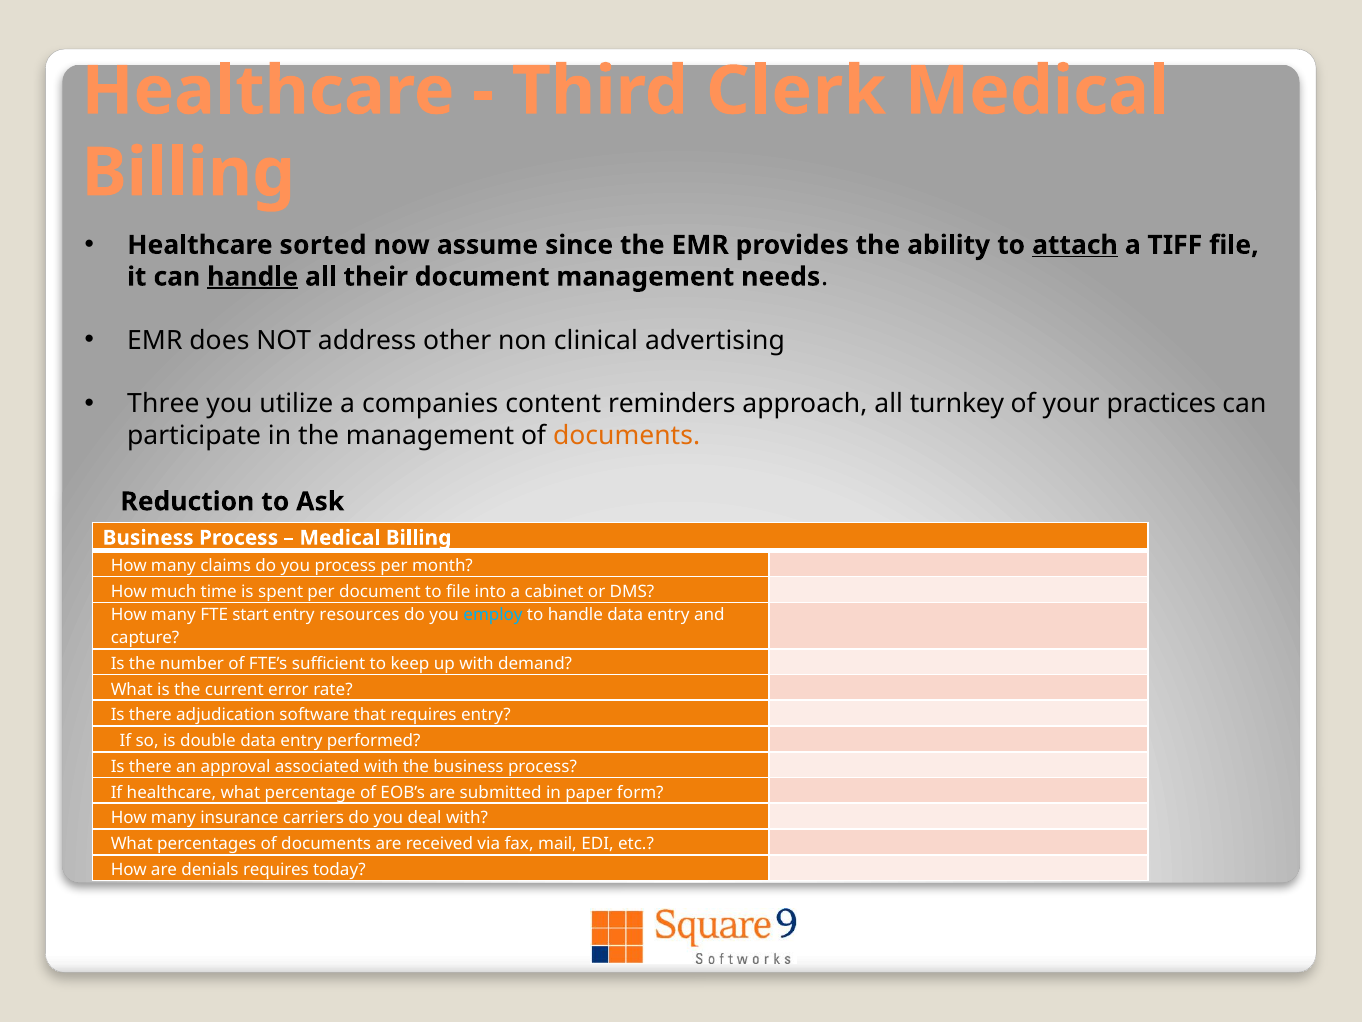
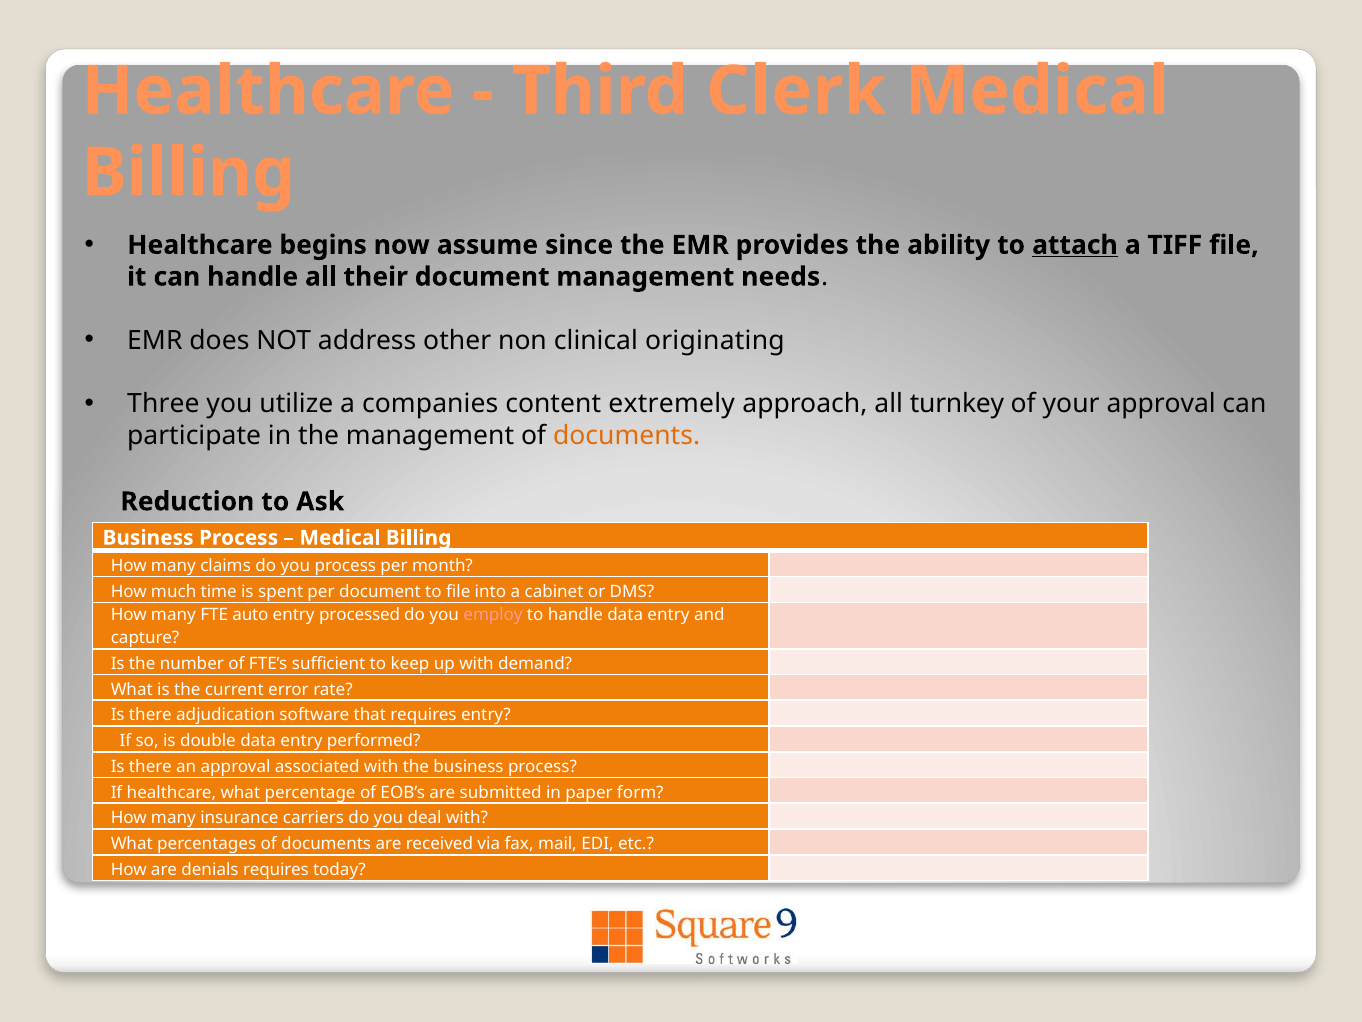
sorted: sorted -> begins (323, 245)
handle underline: present -> none (253, 277)
advertising: advertising -> originating (715, 340)
reminders: reminders -> extremely (672, 404)
your practices: practices -> approval (1161, 404)
start: start -> auto (250, 615)
resources: resources -> processed (360, 615)
employ colour: light blue -> pink (493, 615)
